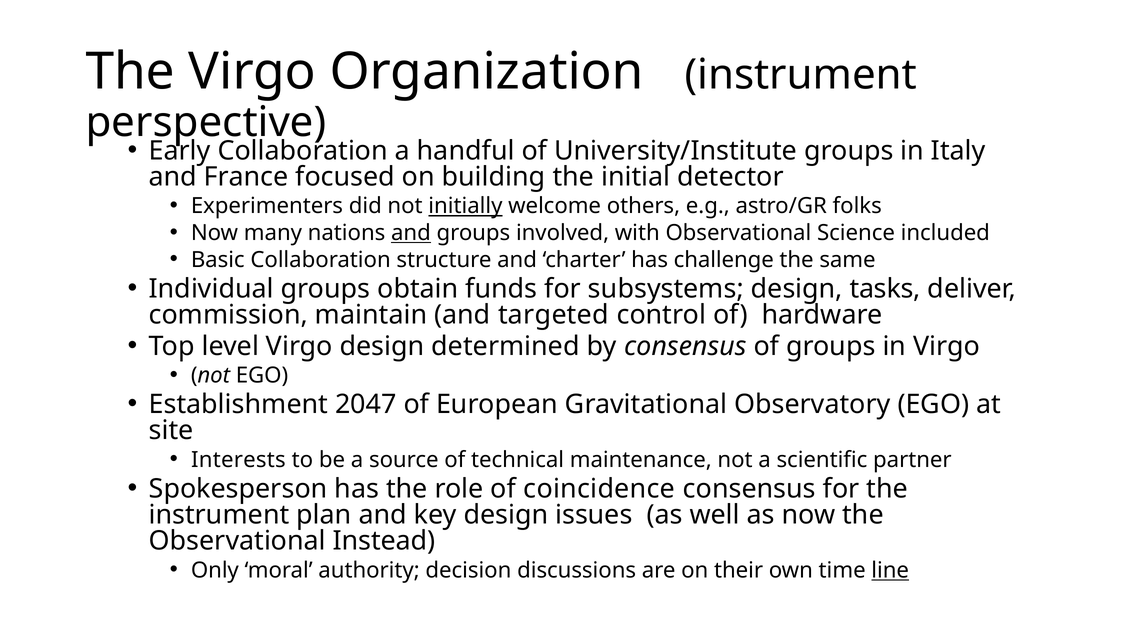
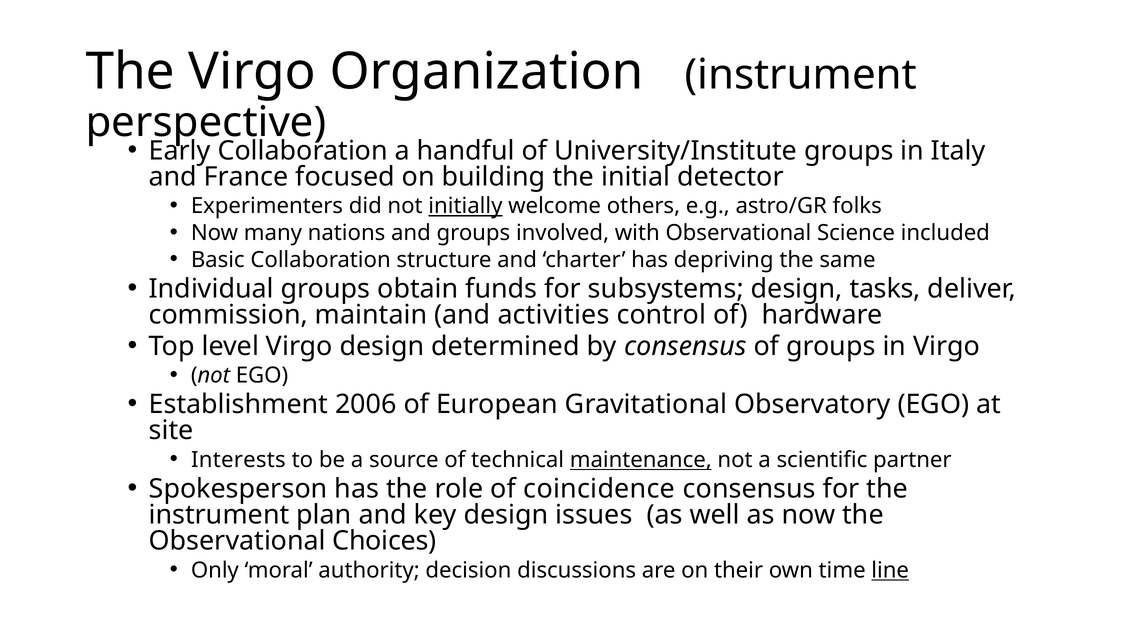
and underline: present -> none (411, 233)
challenge: challenge -> depriving (724, 260)
targeted: targeted -> activities (553, 315)
2047: 2047 -> 2006 (366, 404)
maintenance underline: none -> present (641, 460)
Instead: Instead -> Choices (384, 541)
